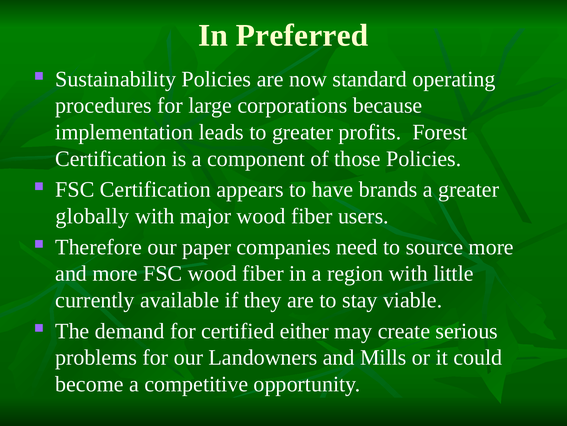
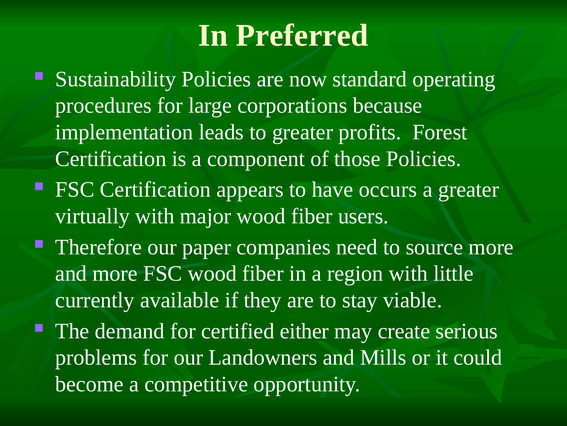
brands: brands -> occurs (388, 189)
globally: globally -> virtually (93, 216)
